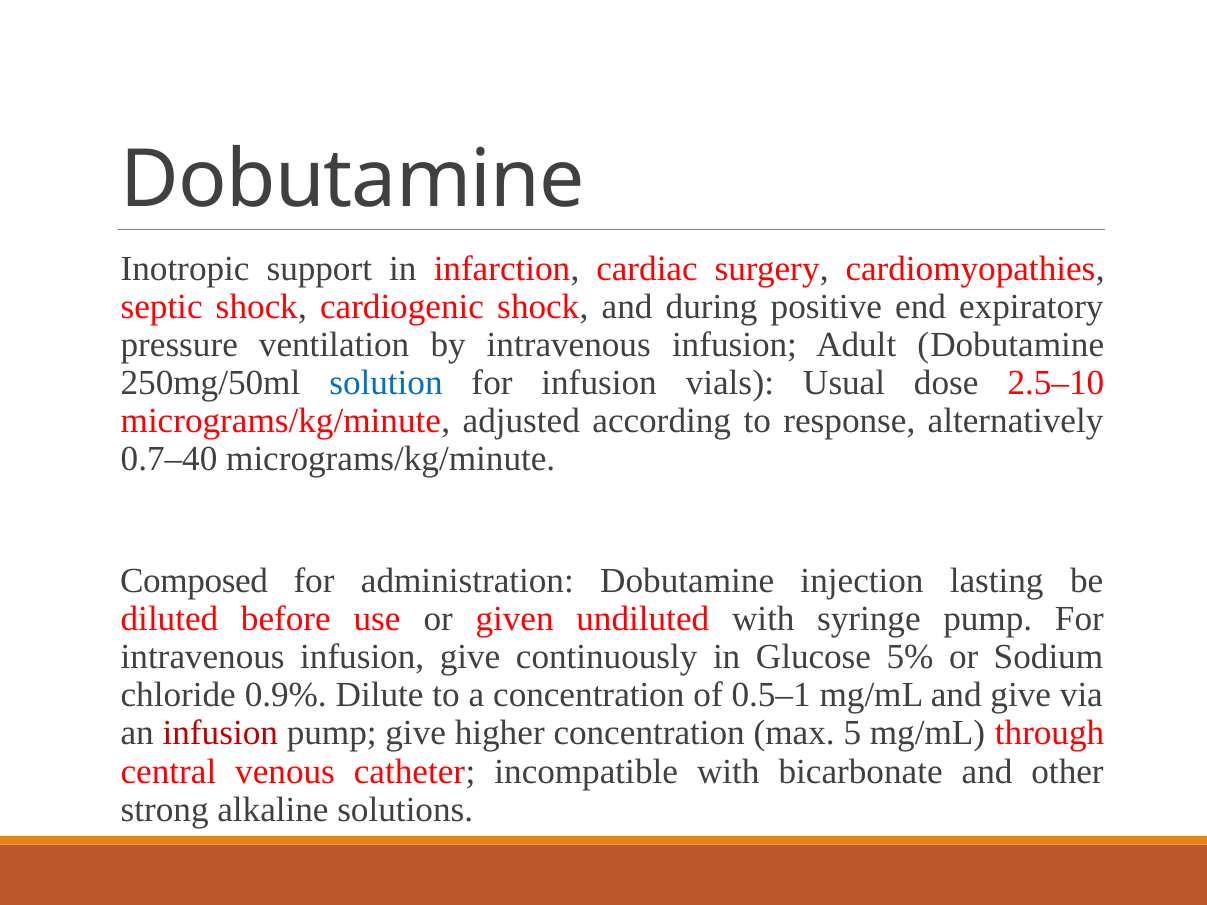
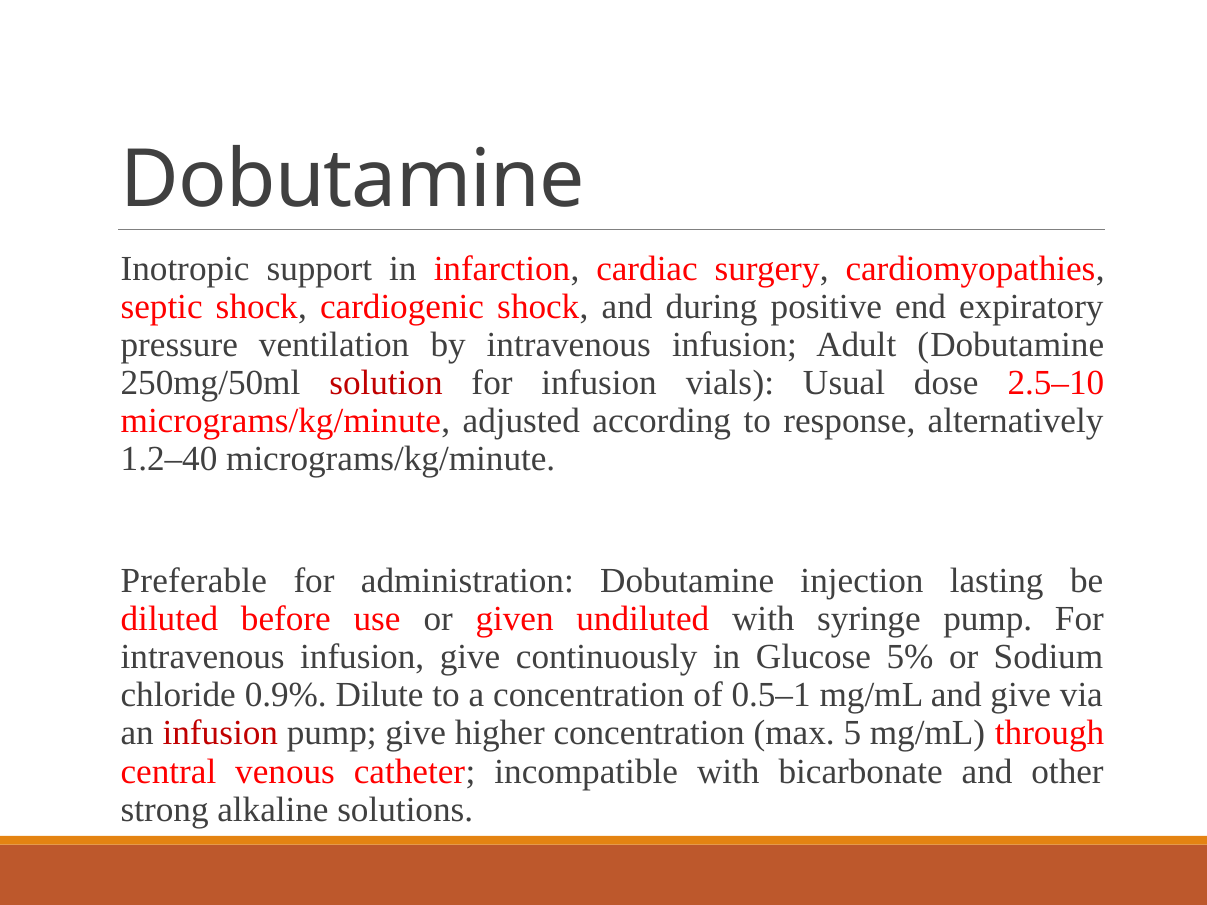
solution colour: blue -> red (386, 383)
0.7–40: 0.7–40 -> 1.2–40 (169, 459)
Composed: Composed -> Preferable (194, 582)
